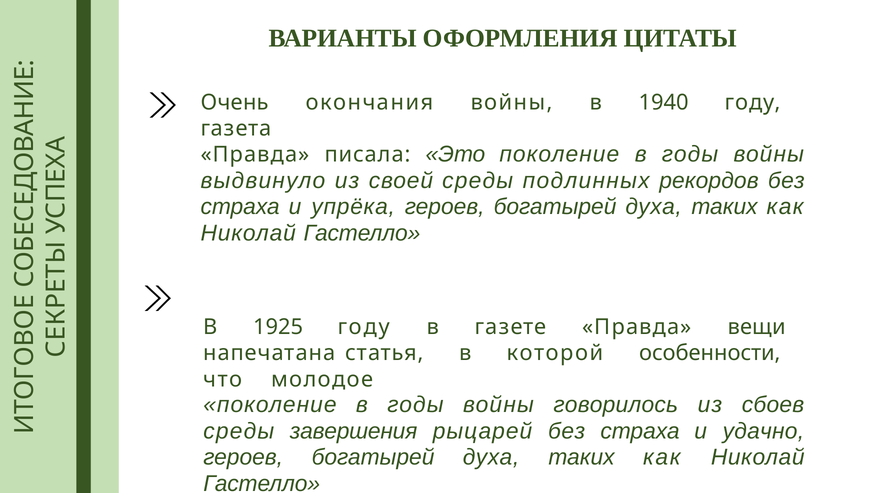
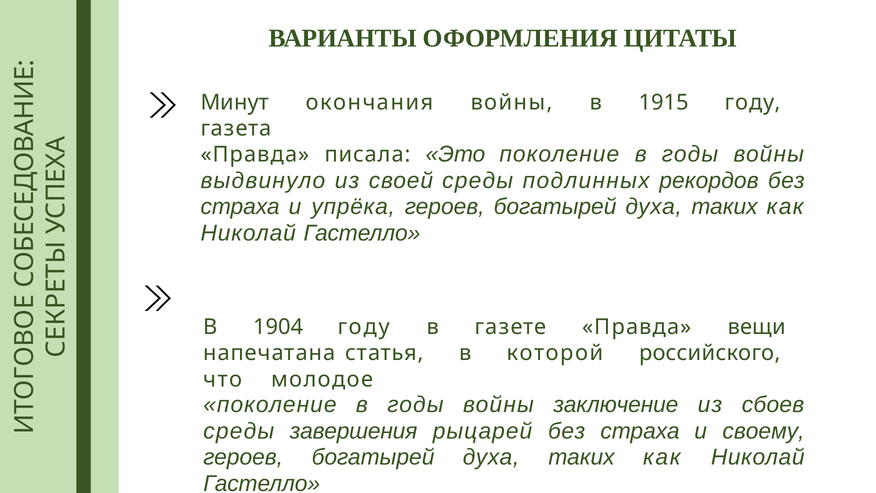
Очень: Очень -> Минут (235, 103)
1940: 1940 -> 1915 (664, 103)
1925: 1925 -> 1904 (278, 327)
особенности: особенности -> российского (710, 353)
говорилось: говорилось -> заключение (616, 405)
удачно: удачно -> своему (764, 431)
